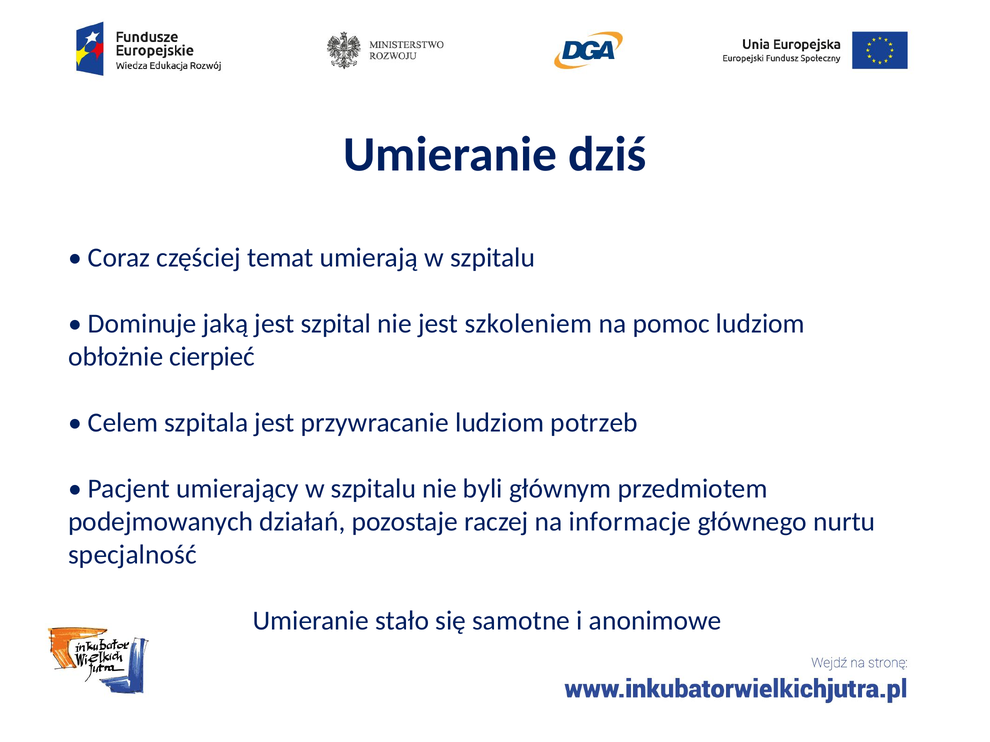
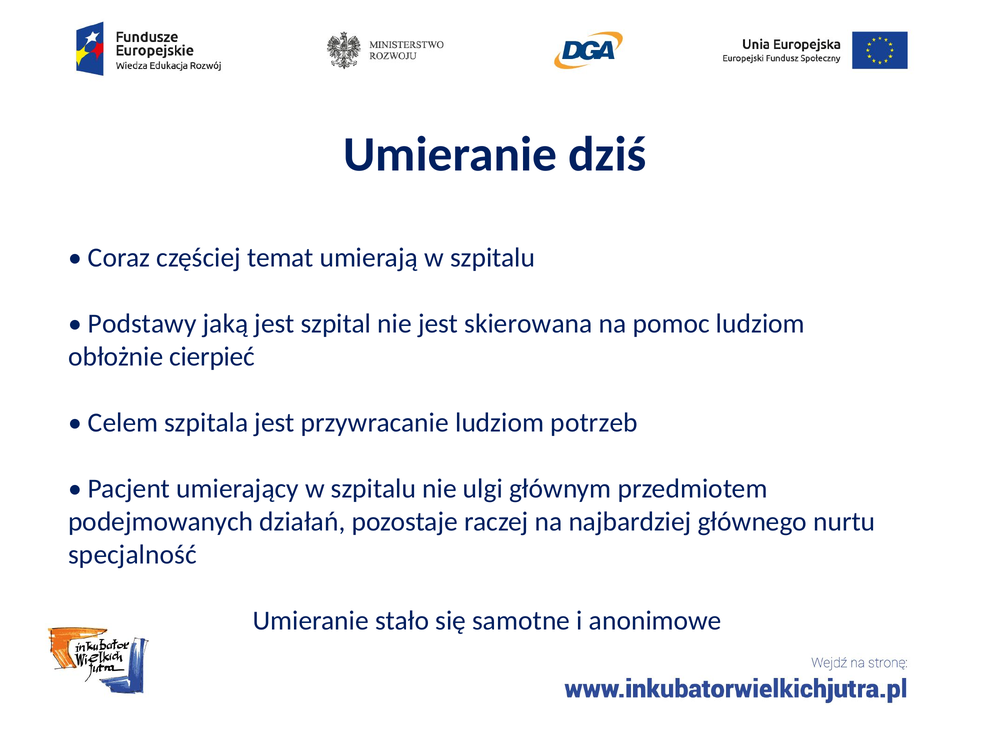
Dominuje: Dominuje -> Podstawy (142, 324)
szkoleniem: szkoleniem -> skierowana (528, 324)
byli: byli -> ulgi (483, 489)
informacje: informacje -> najbardziej (630, 522)
